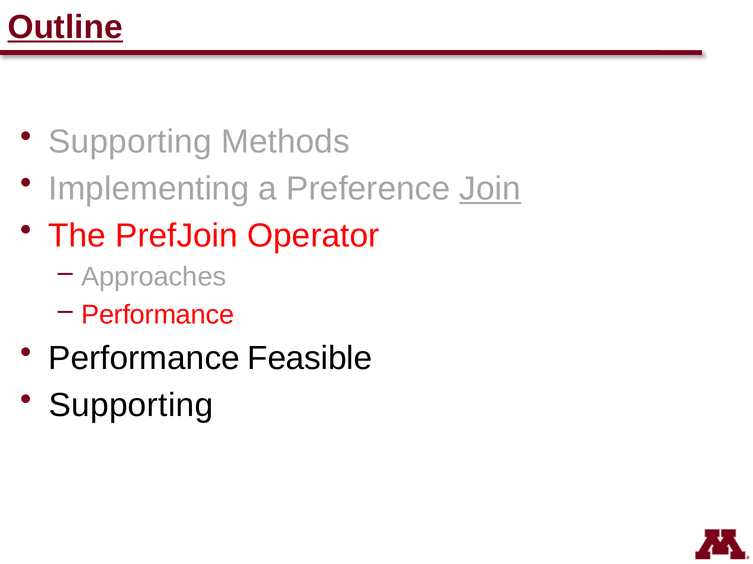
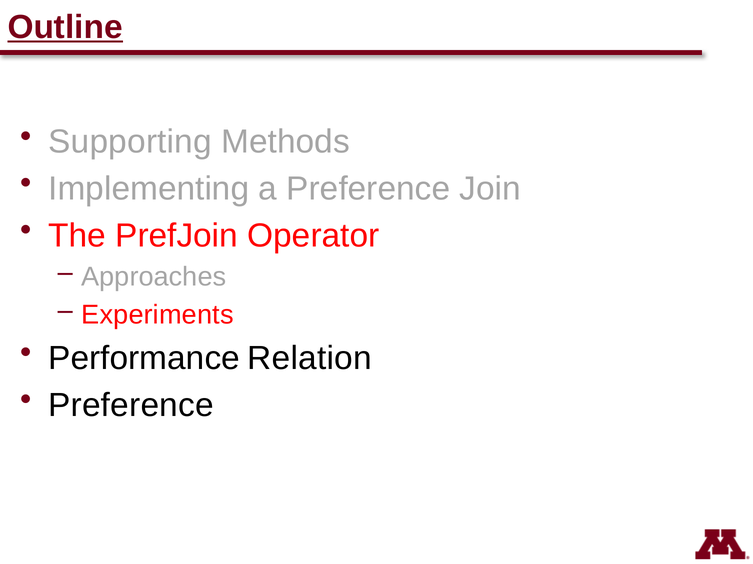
Join underline: present -> none (490, 189)
Performance: Performance -> Experiments (157, 315)
Feasible: Feasible -> Relation (310, 359)
Supporting: Supporting -> Preference (131, 406)
